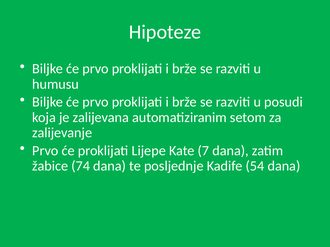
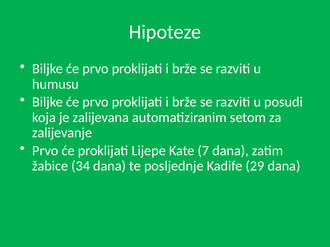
74: 74 -> 34 (81, 166)
54: 54 -> 29 (255, 166)
